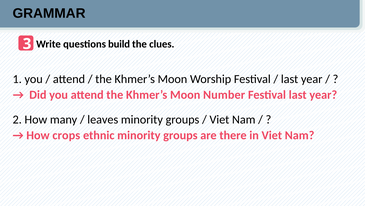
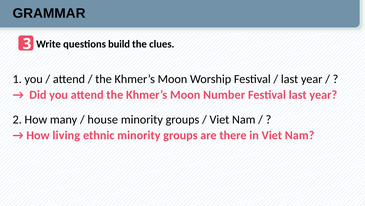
leaves: leaves -> house (103, 119)
crops: crops -> living (66, 135)
